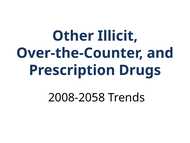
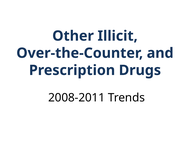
2008-2058: 2008-2058 -> 2008-2011 (77, 97)
